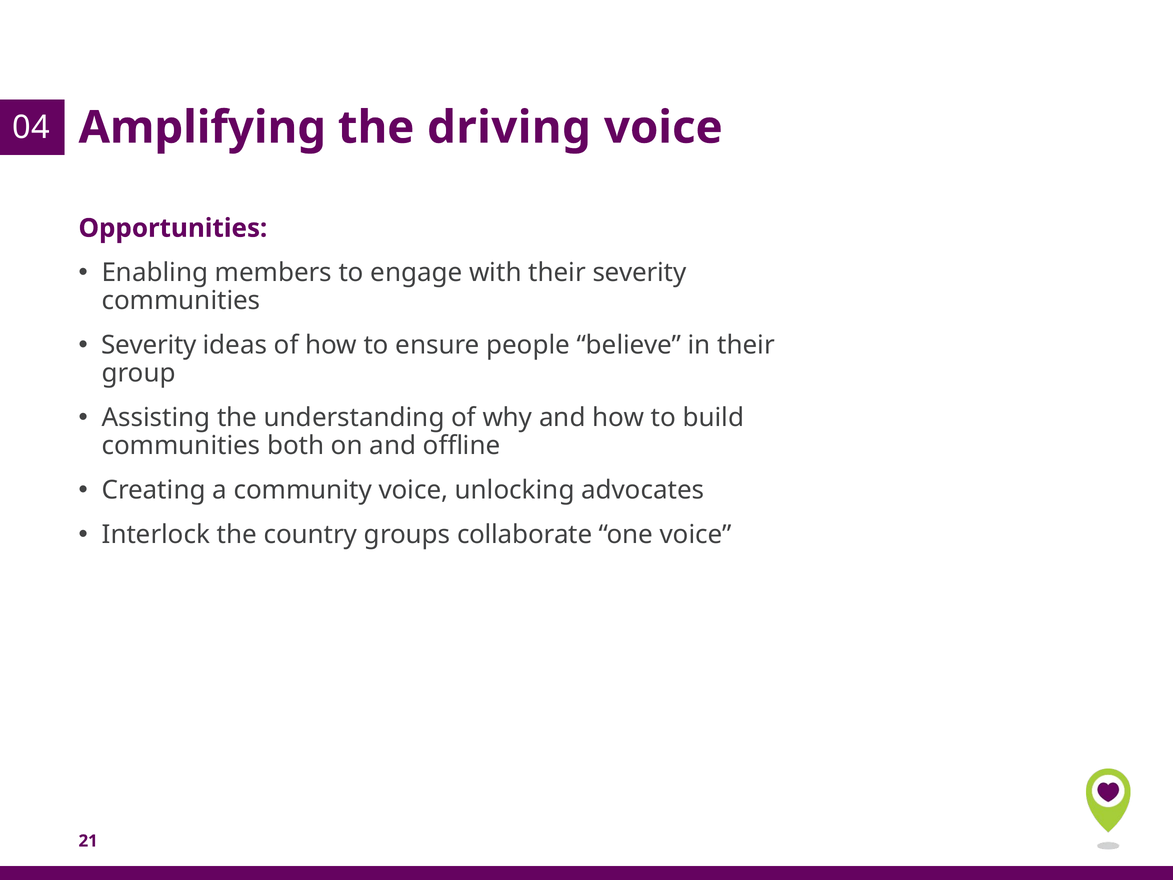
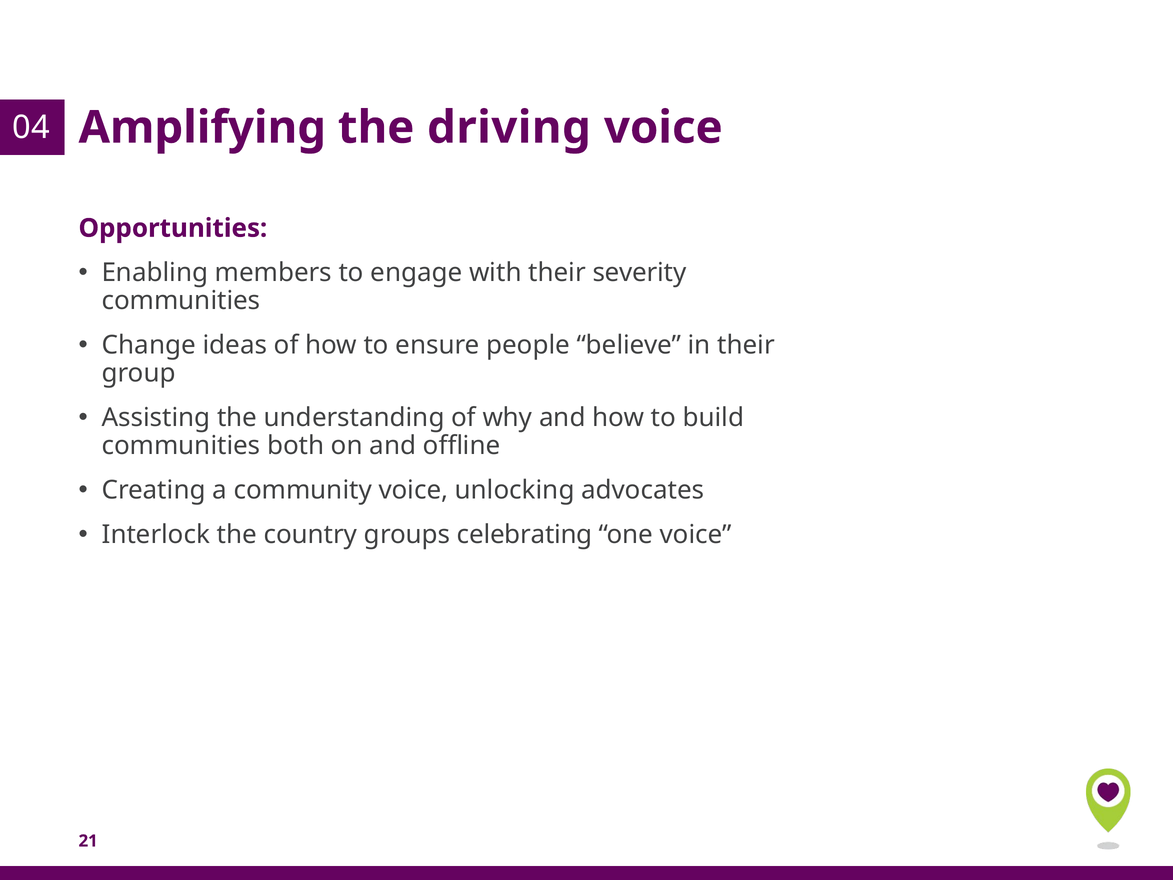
Severity: Severity -> Change (149, 345)
collaborate: collaborate -> celebrating (525, 535)
